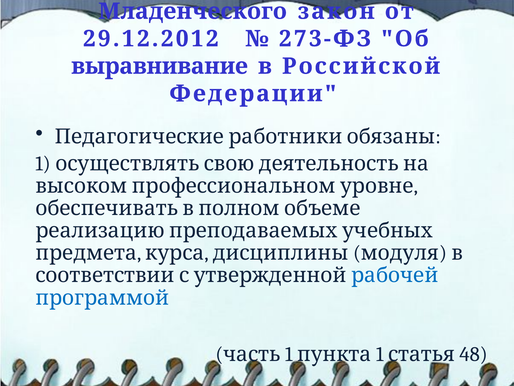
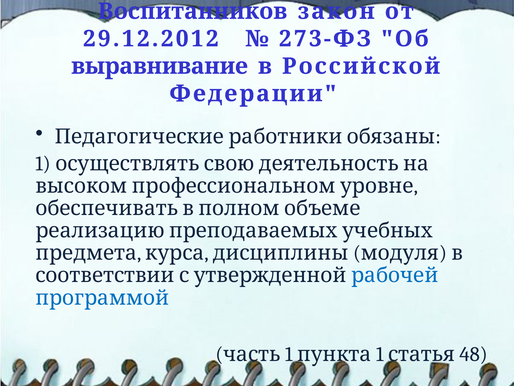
Младенческого: Младенческого -> Воспитанников (193, 11)
